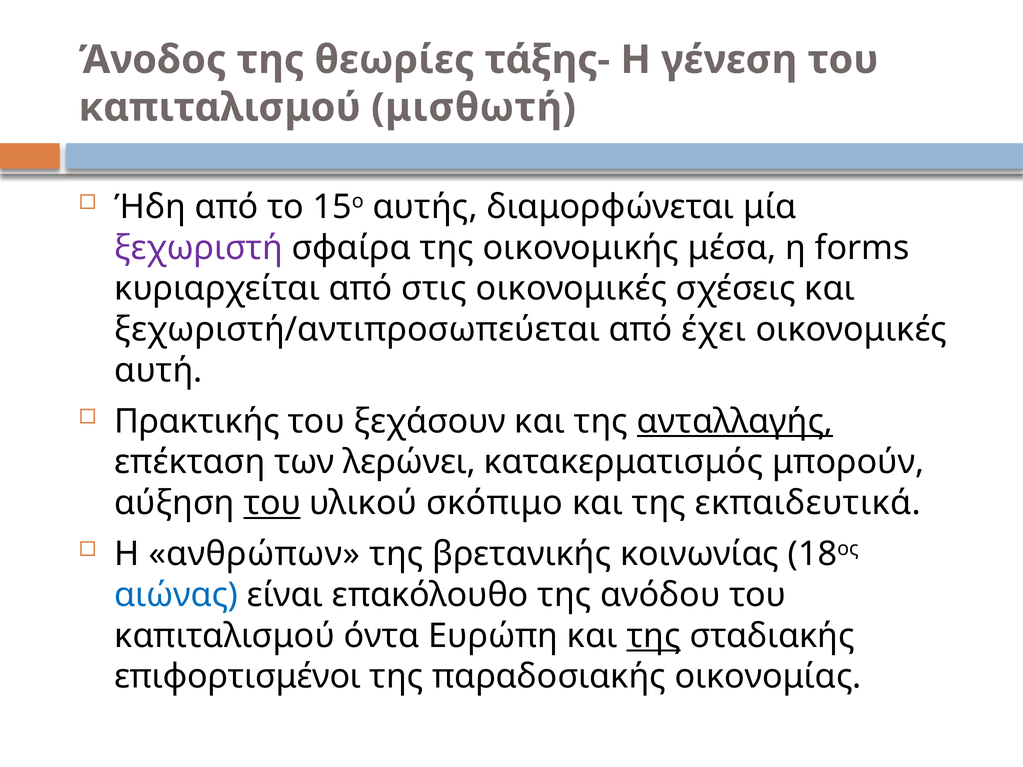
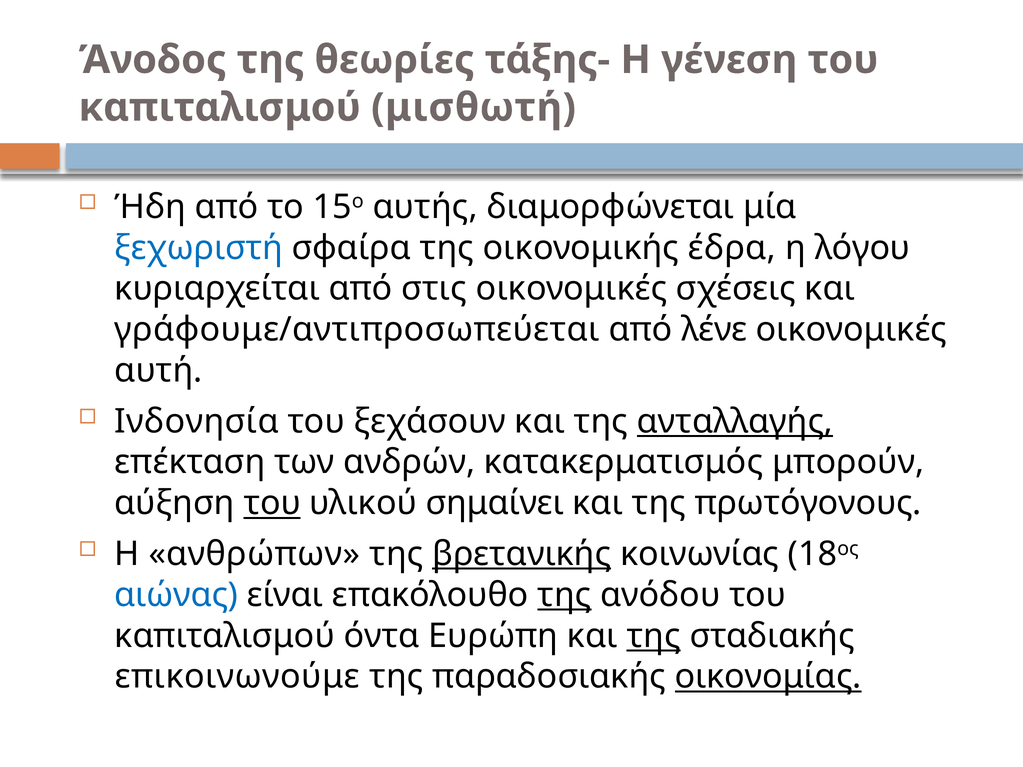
ξεχωριστή colour: purple -> blue (199, 248)
μέσα: μέσα -> έδρα (732, 248)
forms: forms -> λόγου (862, 248)
ξεχωριστή/αντιπροσωπεύεται: ξεχωριστή/αντιπροσωπεύεται -> γράφουμε/αντιπροσωπεύεται (357, 330)
έχει: έχει -> λένε (714, 330)
Πρακτικής: Πρακτικής -> Ινδονησία (197, 421)
λερώνει: λερώνει -> ανδρών (409, 462)
σκόπιμο: σκόπιμο -> σημαίνει (495, 503)
εκπαιδευτικά: εκπαιδευτικά -> πρωτόγονους (808, 503)
βρετανικής underline: none -> present (522, 554)
της underline: none -> present (564, 595)
επιφορτισμένοι: επιφορτισμένοι -> επικοινωνούμε (237, 677)
οικονομίας underline: none -> present (768, 677)
